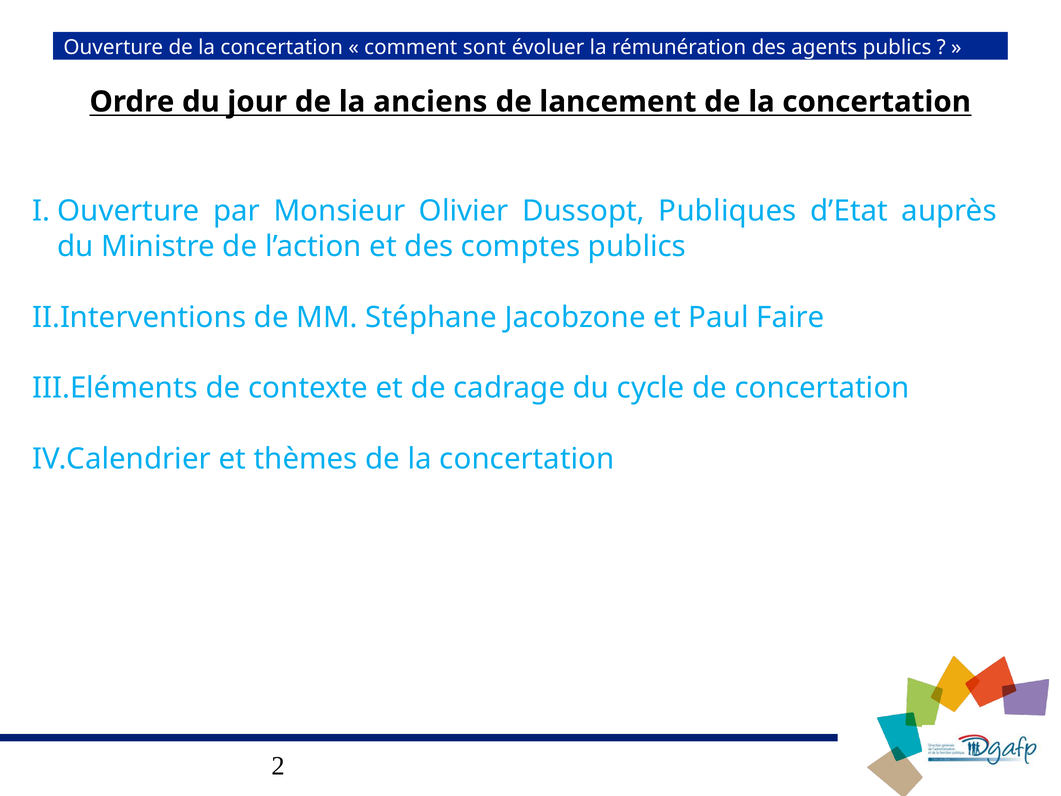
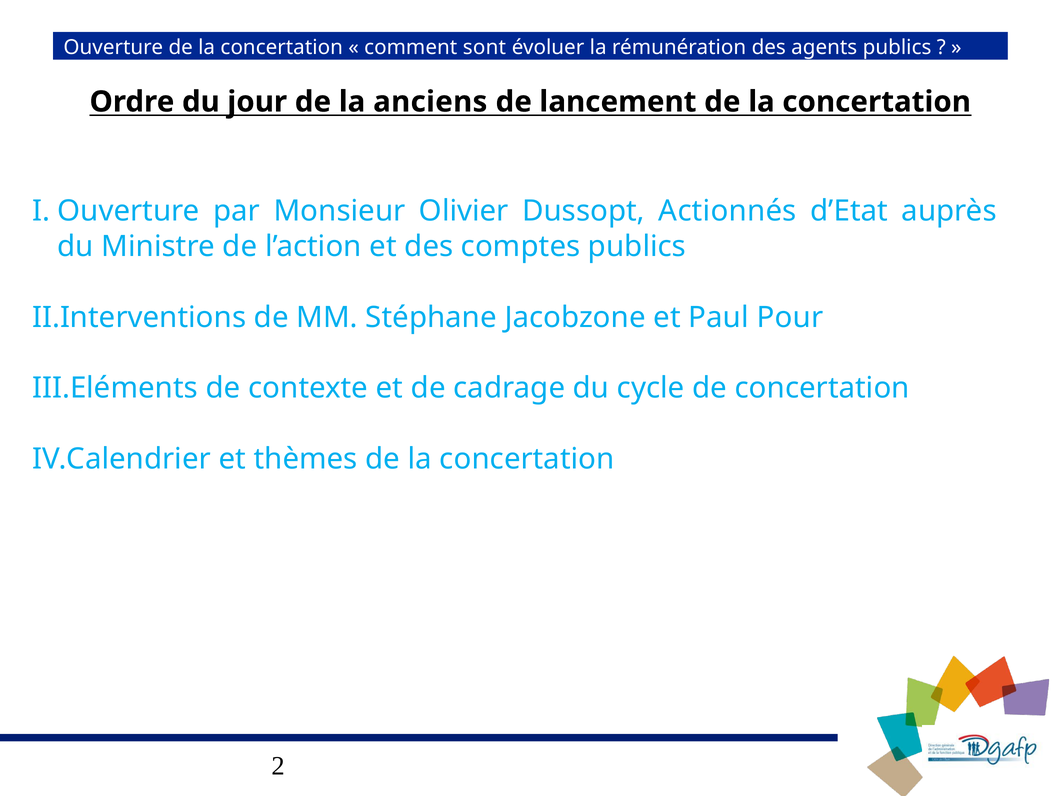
Publiques: Publiques -> Actionnés (728, 211)
Faire: Faire -> Pour (790, 317)
